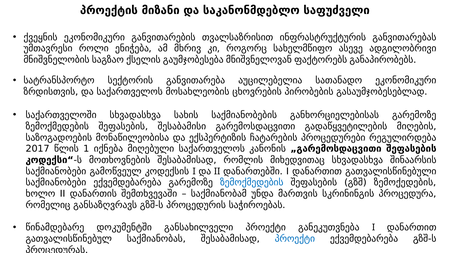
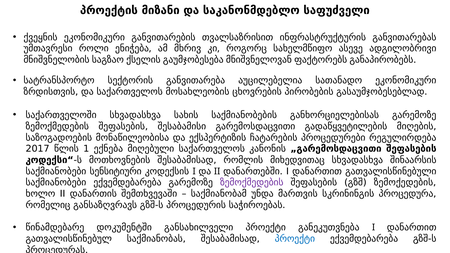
იქნება: იქნება -> ექნება (108, 149)
გამოწვეულ: გამოწვეულ -> სენსიტიური (116, 171)
ზემოქმედების colour: blue -> purple (252, 183)
